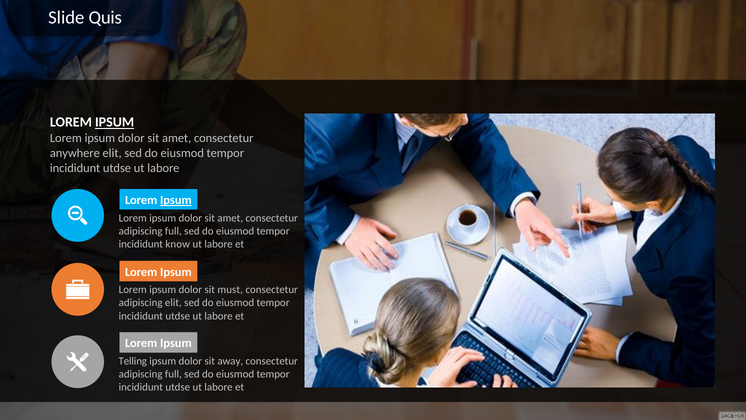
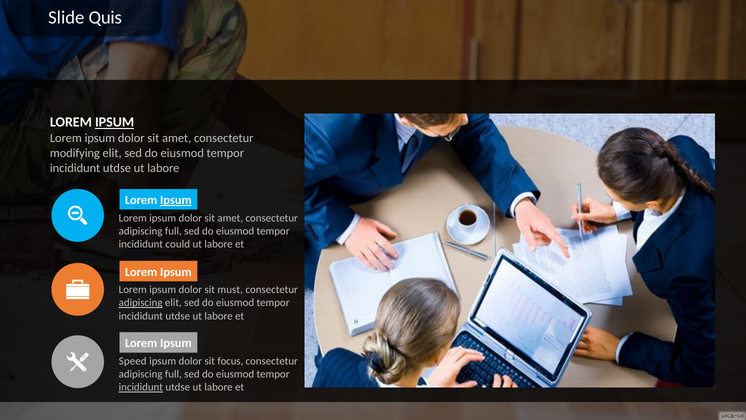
anywhere: anywhere -> modifying (75, 153)
know: know -> could (178, 244)
adipiscing underline: none -> present (141, 303)
Telling: Telling -> Speed (133, 361)
away: away -> focus (230, 361)
incididunt underline: none -> present (141, 387)
